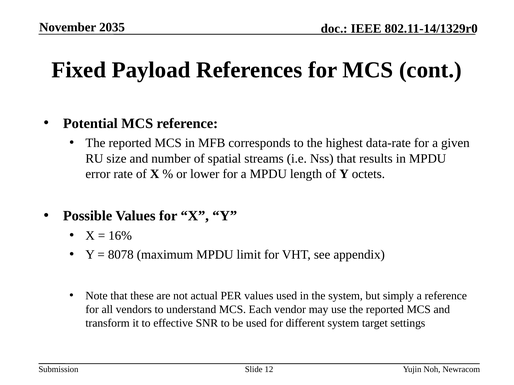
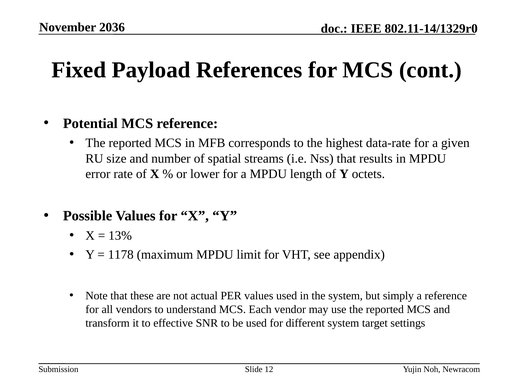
2035: 2035 -> 2036 (112, 27)
16%: 16% -> 13% (120, 236)
8078: 8078 -> 1178 (121, 255)
